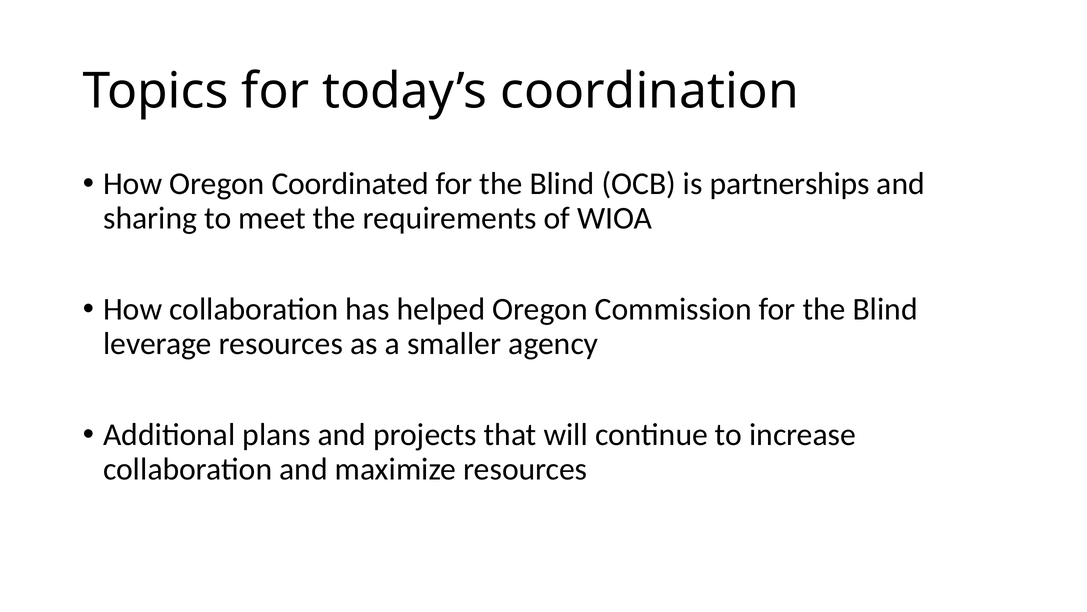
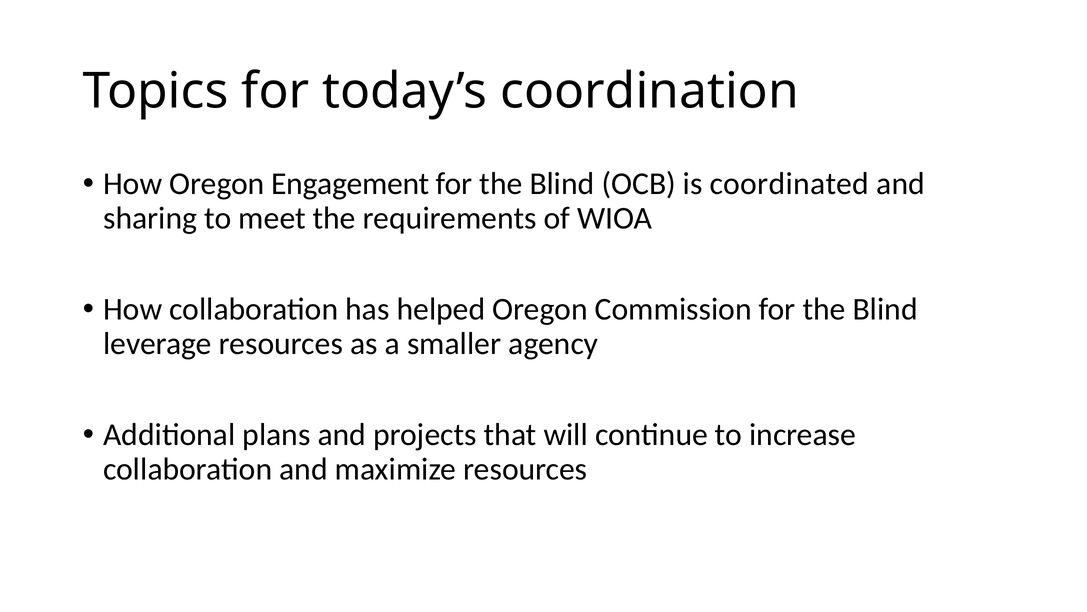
Coordinated: Coordinated -> Engagement (350, 184)
partnerships: partnerships -> coordinated (789, 184)
